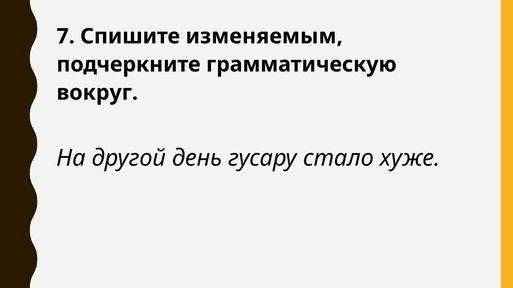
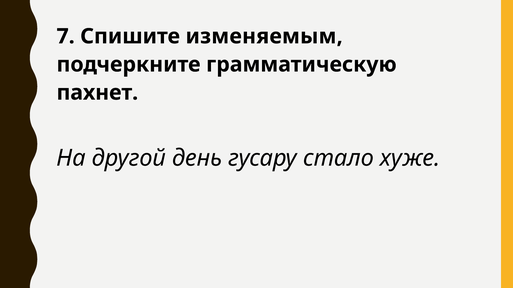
вокруг: вокруг -> пахнет (97, 93)
